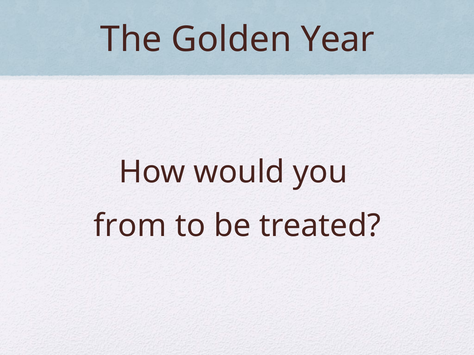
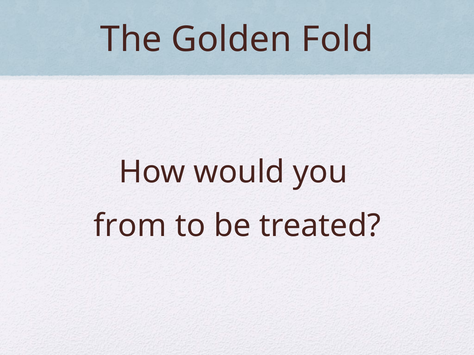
Year: Year -> Fold (337, 40)
